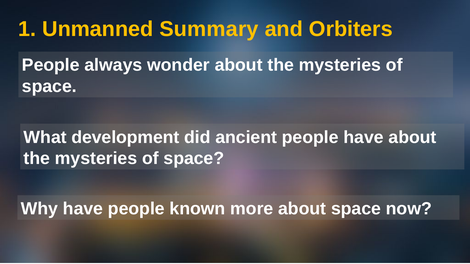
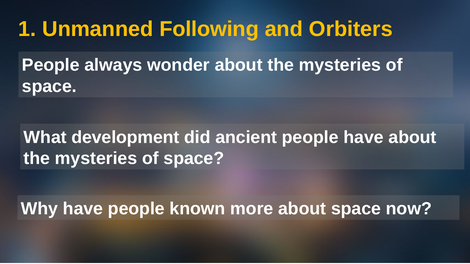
Summary: Summary -> Following (209, 29)
